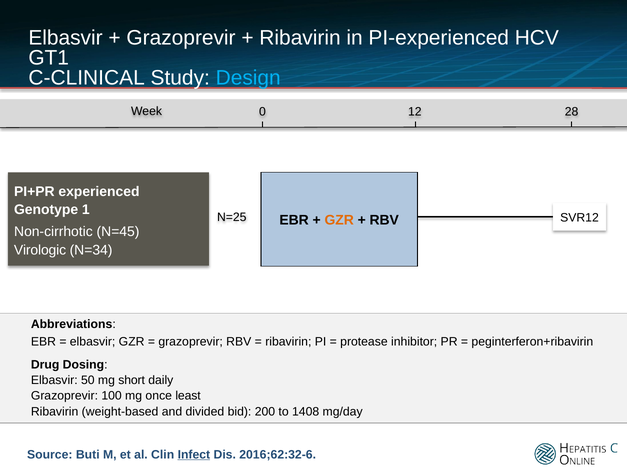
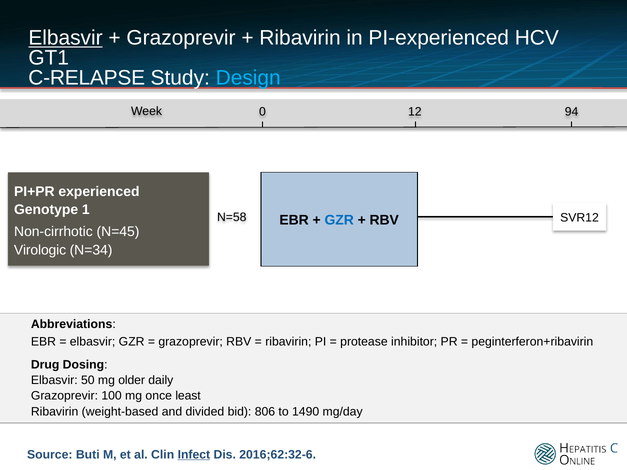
Elbasvir underline: none -> present (66, 38)
C-CLINICAL: C-CLINICAL -> C-RELAPSE (87, 78)
28: 28 -> 94 (572, 112)
N=25: N=25 -> N=58 (232, 217)
GZR colour: orange -> blue (339, 220)
short: short -> older (132, 380)
200: 200 -> 806 (265, 412)
1408: 1408 -> 1490 (306, 412)
